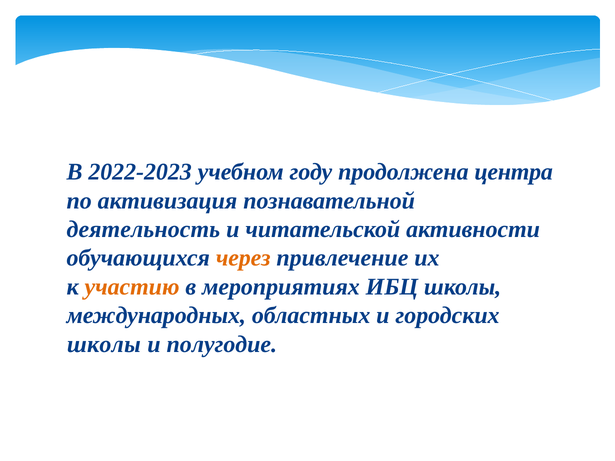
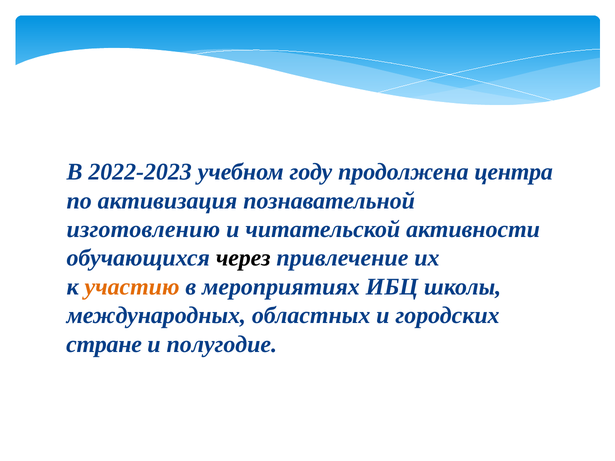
деятельность: деятельность -> изготовлению (143, 229)
через colour: orange -> black (243, 258)
школы: школы -> стране (104, 344)
